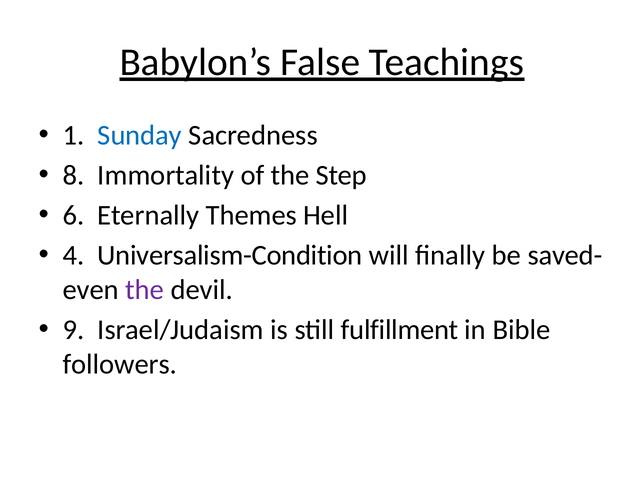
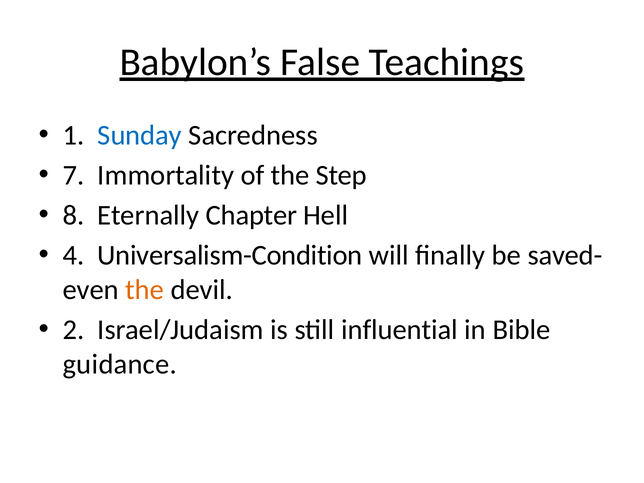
8: 8 -> 7 (74, 175)
6: 6 -> 8 (74, 215)
Themes: Themes -> Chapter (251, 215)
the colour: purple -> orange (145, 290)
9: 9 -> 2 (74, 330)
fulfillment: fulfillment -> influential (400, 330)
followers: followers -> guidance (120, 364)
